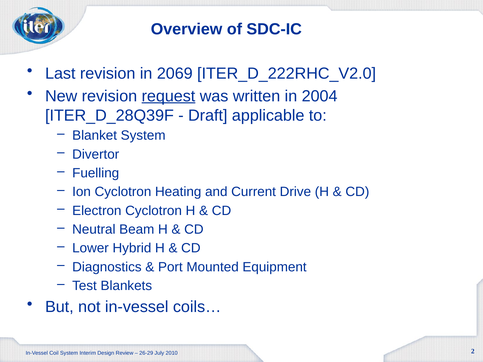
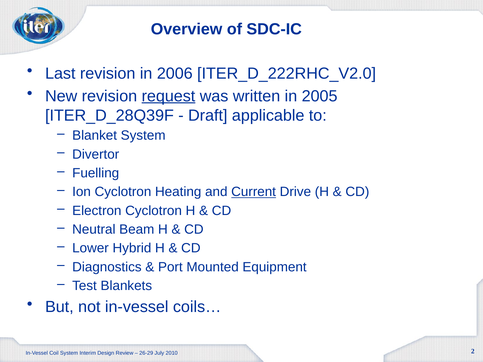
2069: 2069 -> 2006 (175, 74)
2004: 2004 -> 2005 (320, 96)
Current underline: none -> present (254, 192)
